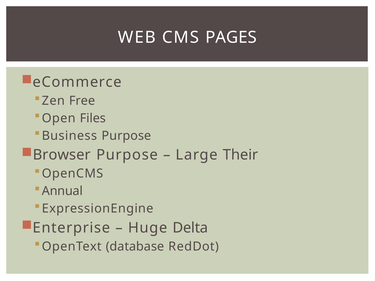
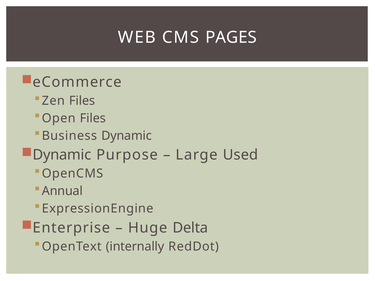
Zen Free: Free -> Files (82, 101)
Business Purpose: Purpose -> Dynamic (127, 136)
Browser: Browser -> Dynamic (62, 155)
Their: Their -> Used (241, 155)
database: database -> internally (135, 247)
